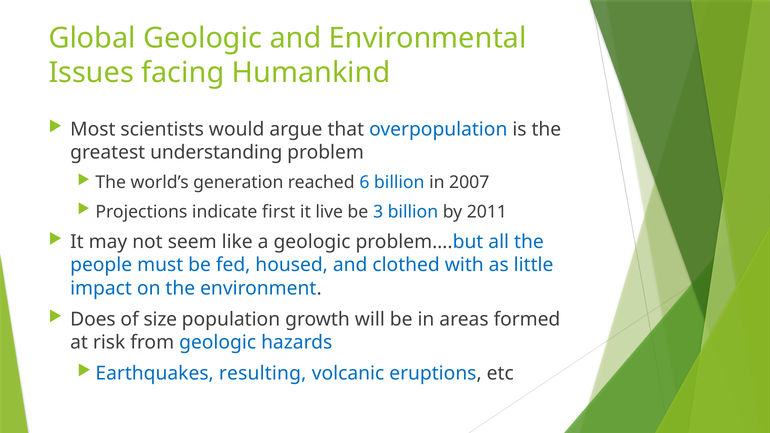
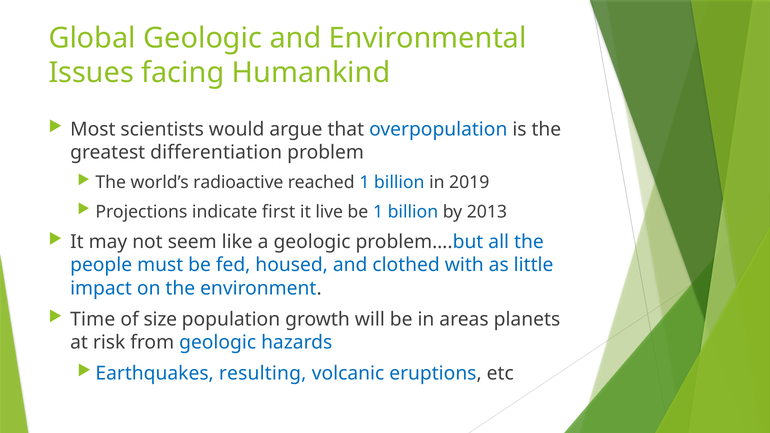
understanding: understanding -> differentiation (216, 153)
generation: generation -> radioactive (238, 183)
reached 6: 6 -> 1 (364, 183)
2007: 2007 -> 2019 (469, 183)
be 3: 3 -> 1 (378, 212)
2011: 2011 -> 2013 (487, 212)
Does: Does -> Time (93, 319)
formed: formed -> planets (527, 319)
